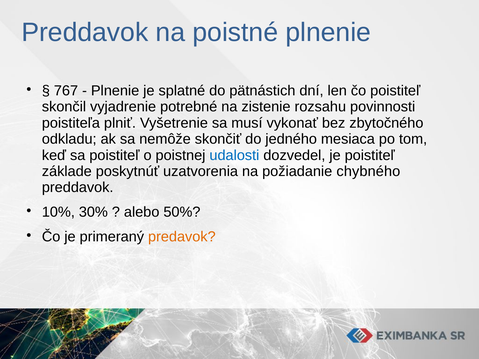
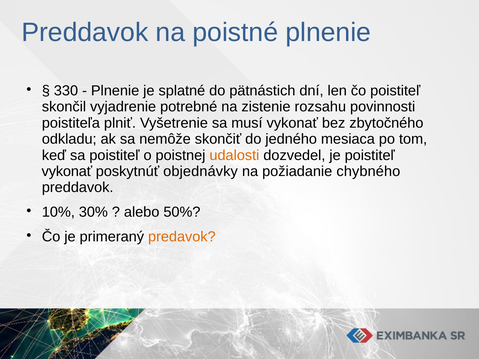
767: 767 -> 330 (66, 91)
udalosti colour: blue -> orange (234, 155)
základe: základe -> vykonať (67, 171)
uzatvorenia: uzatvorenia -> objednávky (201, 171)
